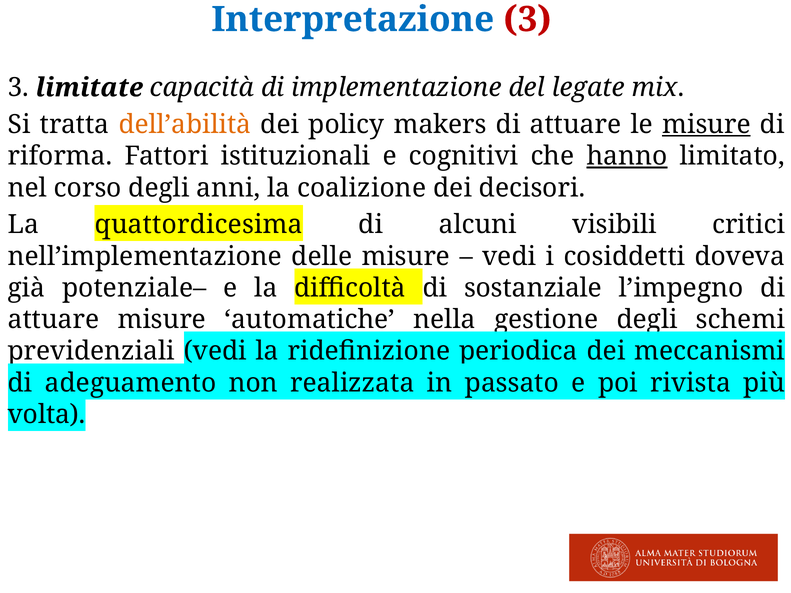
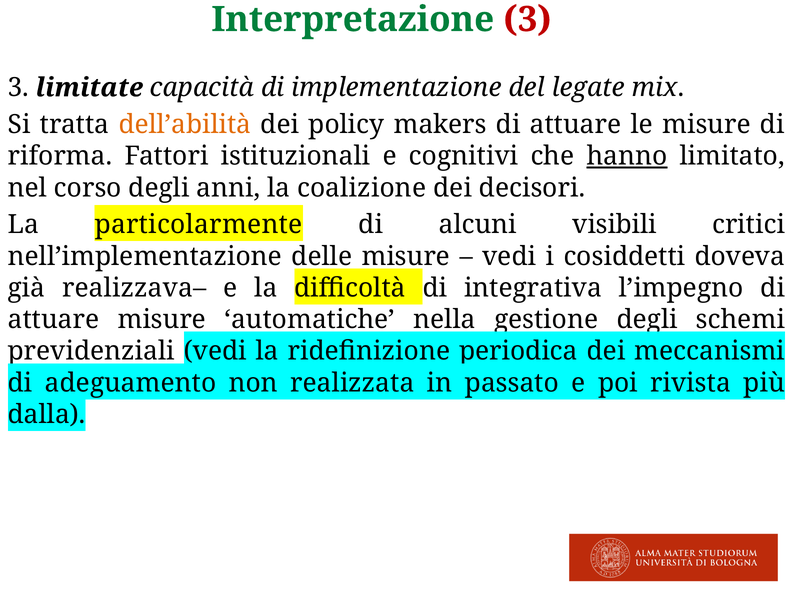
Interpretazione colour: blue -> green (353, 20)
misure underline: present -> none (706, 125)
quattordicesima: quattordicesima -> particolarmente (199, 225)
potenziale–: potenziale– -> realizzava– (134, 288)
sostanziale: sostanziale -> integrativa (533, 288)
volta: volta -> dalla (47, 415)
